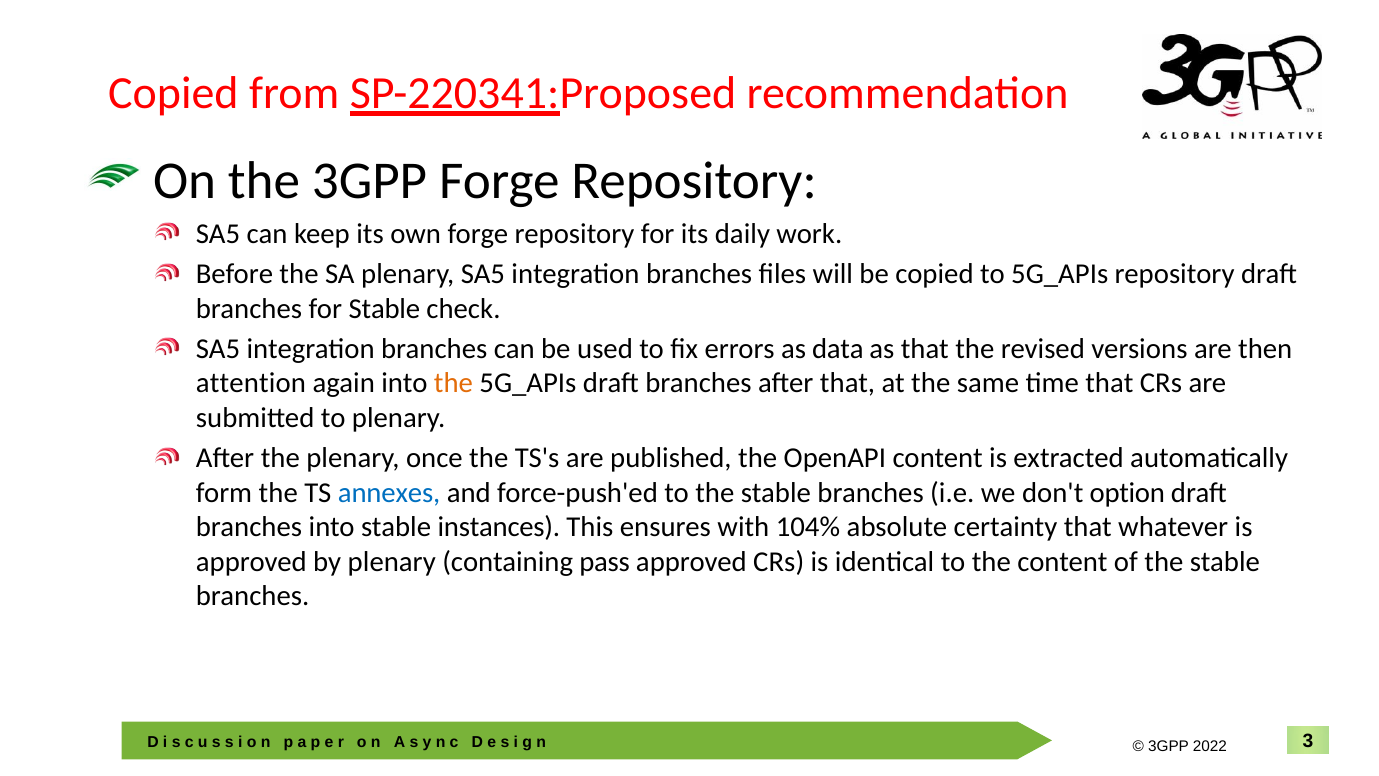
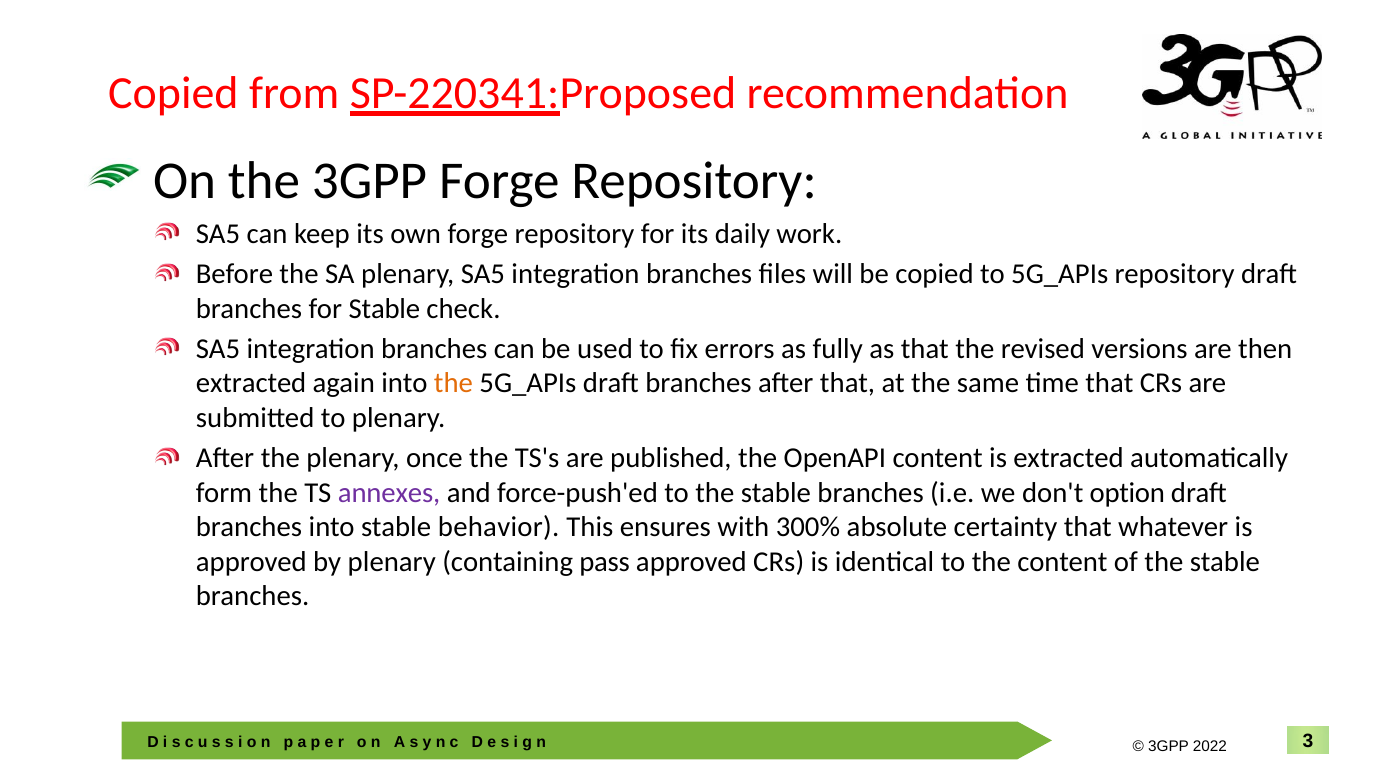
data: data -> fully (838, 349)
attention: attention -> extracted (251, 383)
annexes colour: blue -> purple (389, 492)
instances: instances -> behavior (499, 527)
104%: 104% -> 300% (808, 527)
